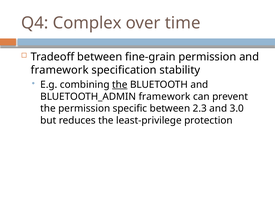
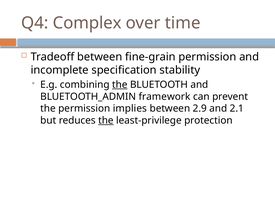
framework: framework -> incomplete (60, 70)
specific: specific -> implies (130, 109)
2.3: 2.3 -> 2.9 (200, 109)
3.0: 3.0 -> 2.1 (237, 109)
the underline: none -> present (106, 121)
